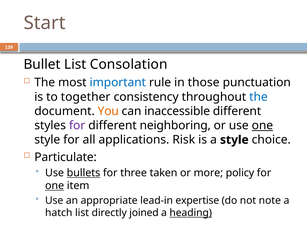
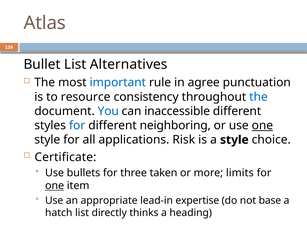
Start: Start -> Atlas (45, 23)
Consolation: Consolation -> Alternatives (129, 64)
those: those -> agree (204, 83)
together: together -> resource (86, 97)
You colour: orange -> blue (108, 111)
for colour: purple -> blue (77, 126)
Particulate: Particulate -> Certificate (65, 157)
bullets underline: present -> none (84, 173)
policy: policy -> limits (240, 173)
note: note -> base (270, 201)
joined: joined -> thinks (144, 213)
heading underline: present -> none (191, 213)
